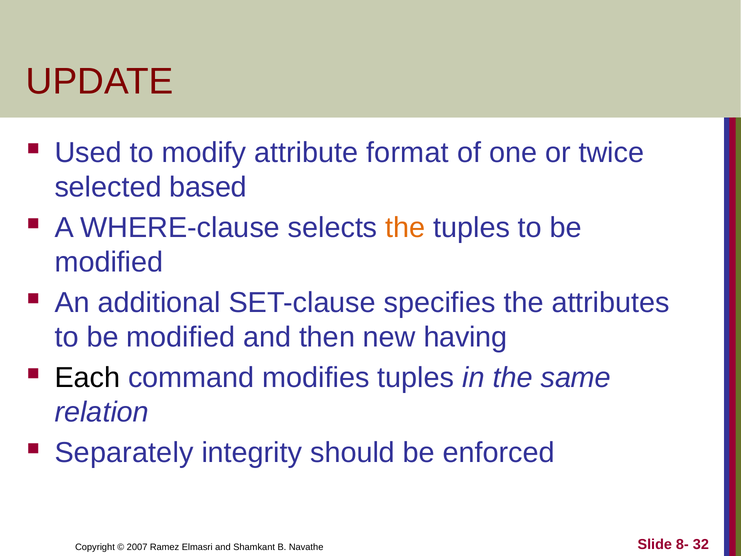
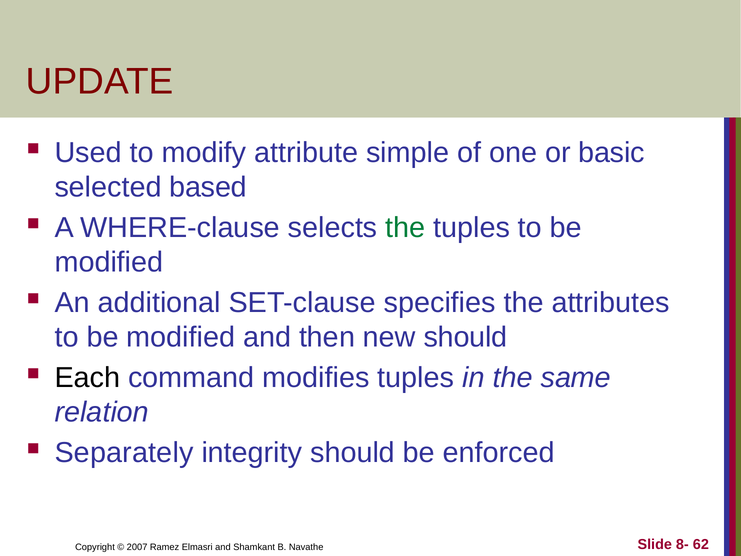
format: format -> simple (408, 153)
twice: twice -> basic (611, 153)
the colour: orange -> green (405, 228)
new having: having -> should (465, 337)
32: 32 -> 62 (701, 544)
